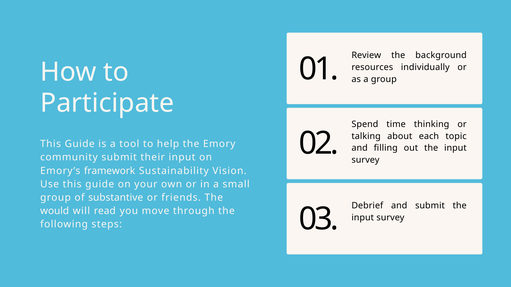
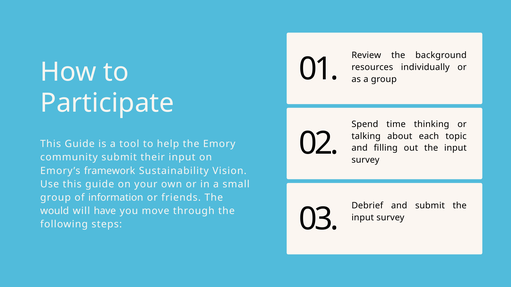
substantive: substantive -> information (116, 198)
read: read -> have (105, 211)
